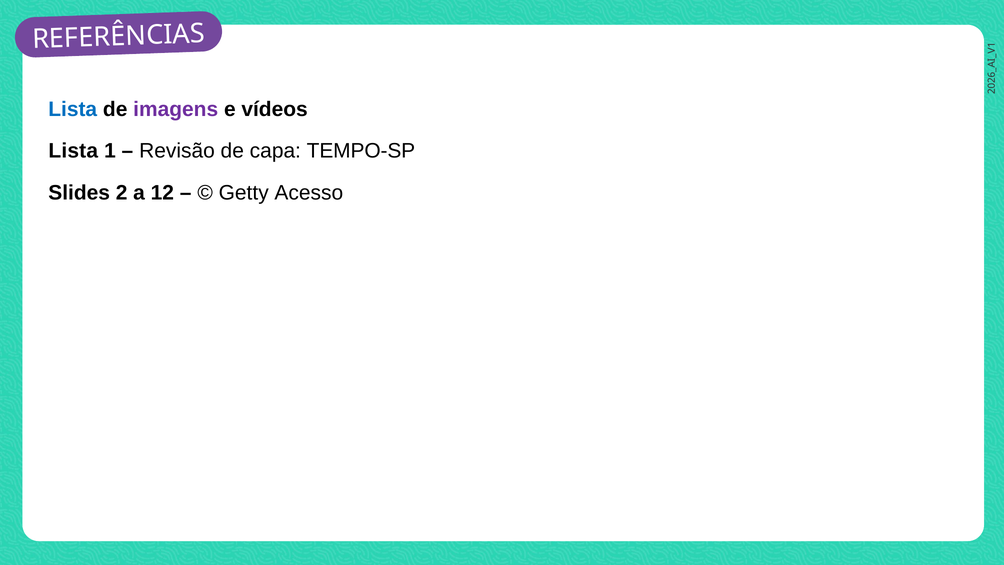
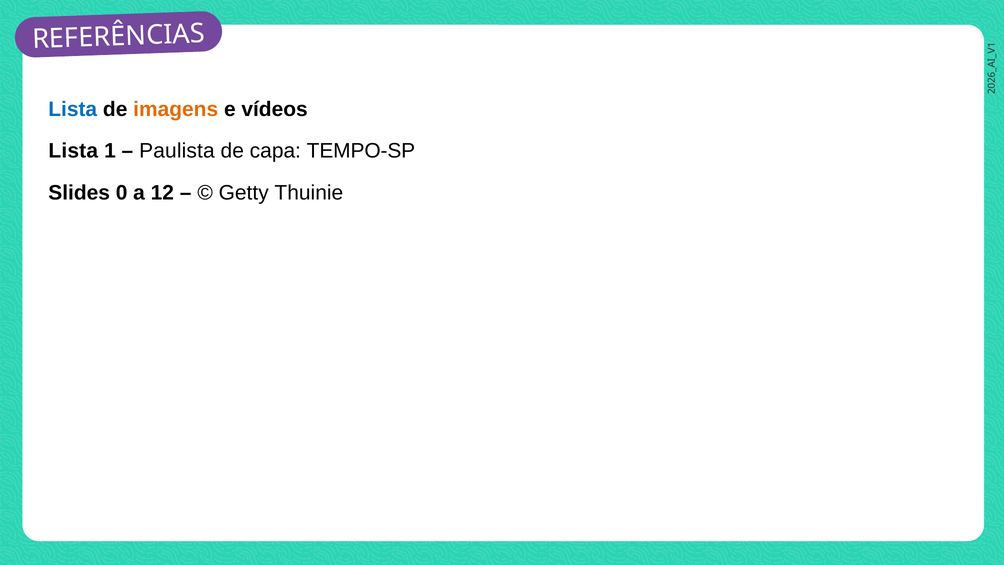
imagens colour: purple -> orange (176, 109)
Revisão: Revisão -> Paulista (177, 151)
Slides 2: 2 -> 0 (122, 193)
Acesso: Acesso -> Thuinie (309, 193)
